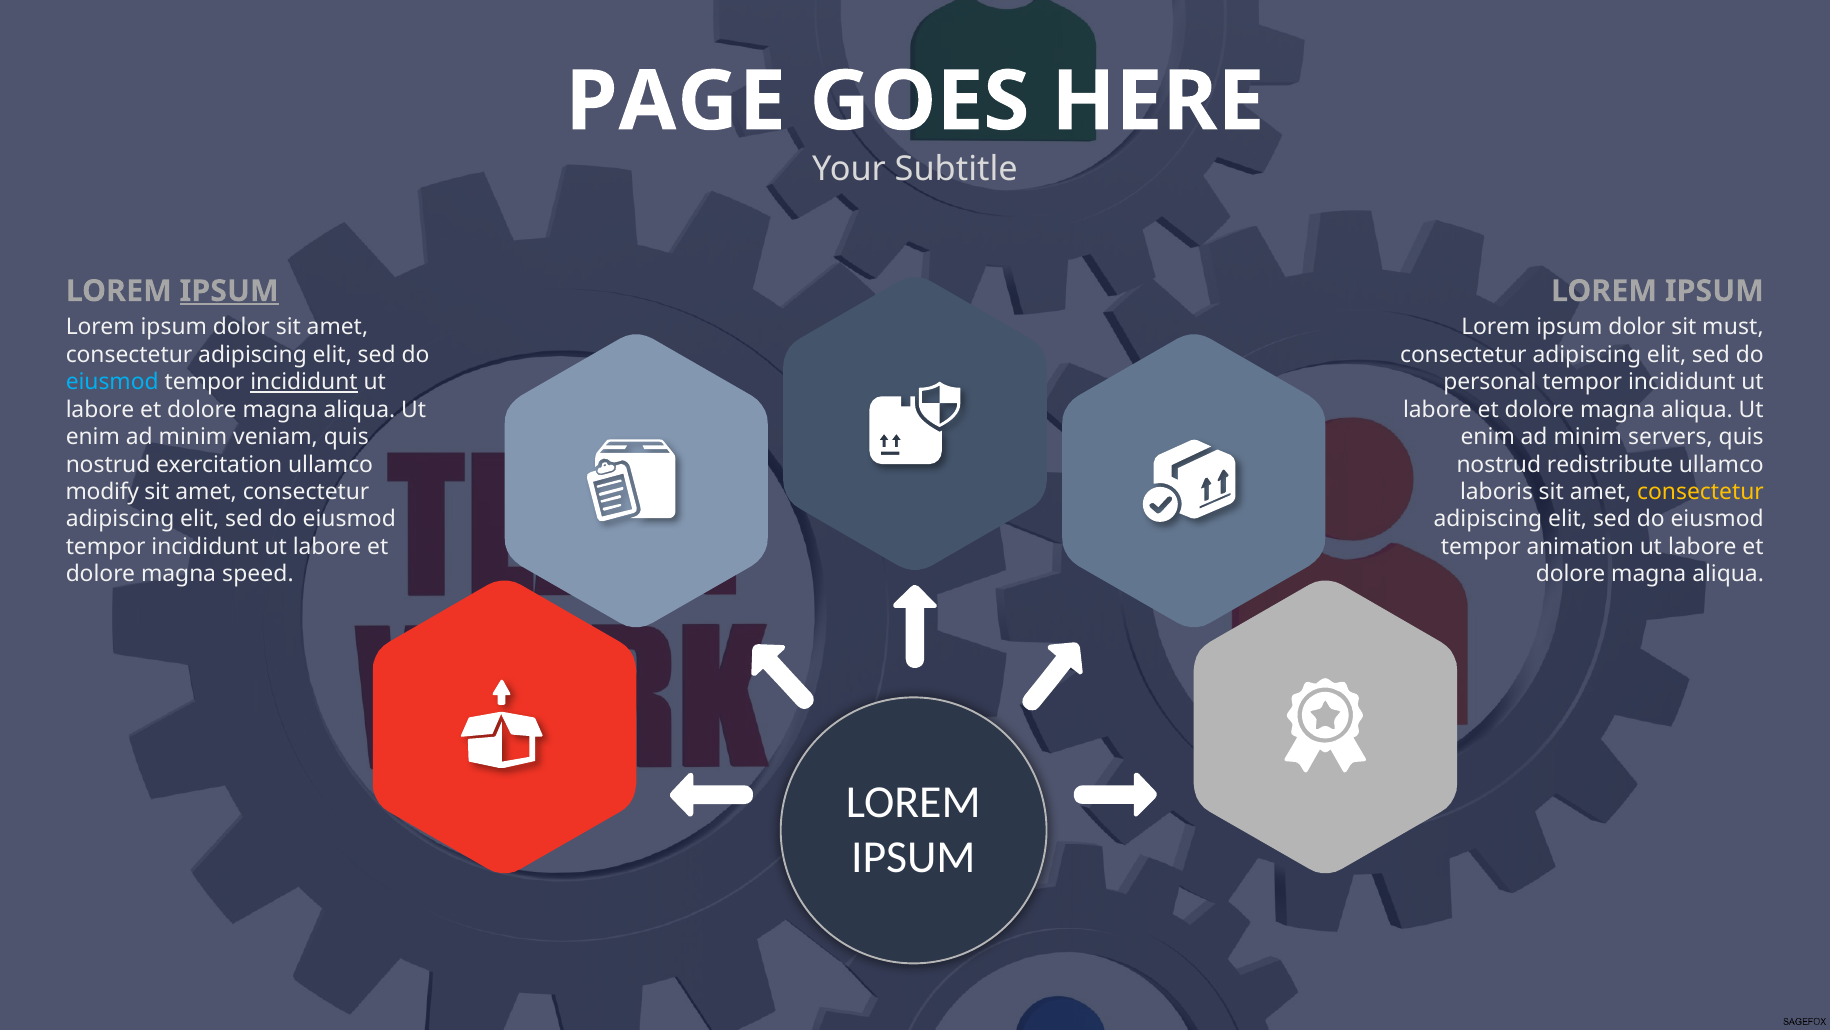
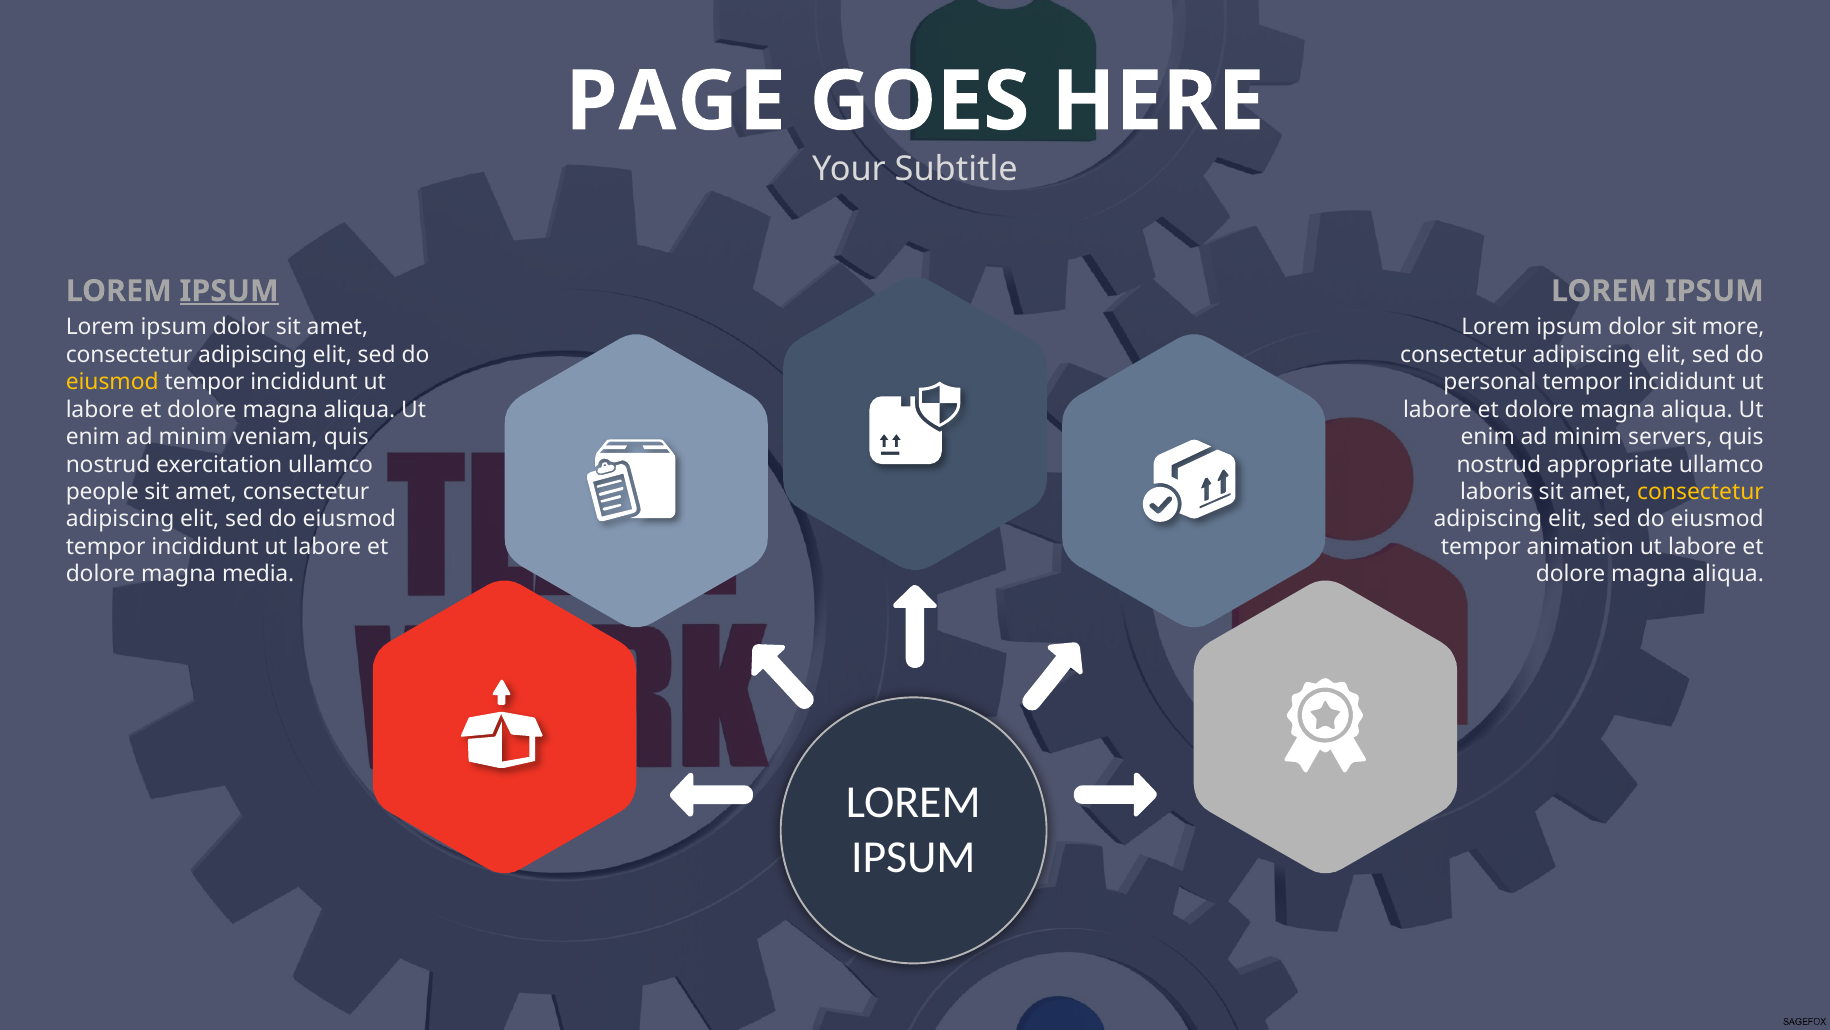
must: must -> more (1733, 327)
eiusmod colour: light blue -> yellow (112, 382)
incididunt underline: present -> none (304, 382)
redistribute: redistribute -> appropriate (1610, 464)
modify: modify -> people (102, 492)
speed: speed -> media (258, 574)
